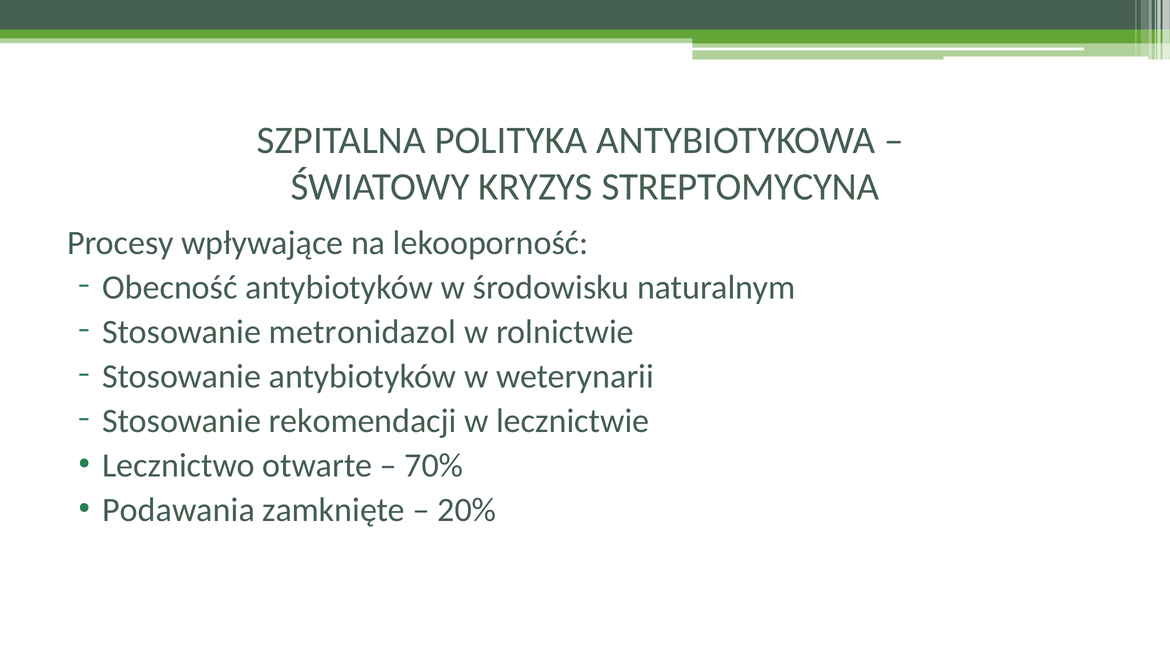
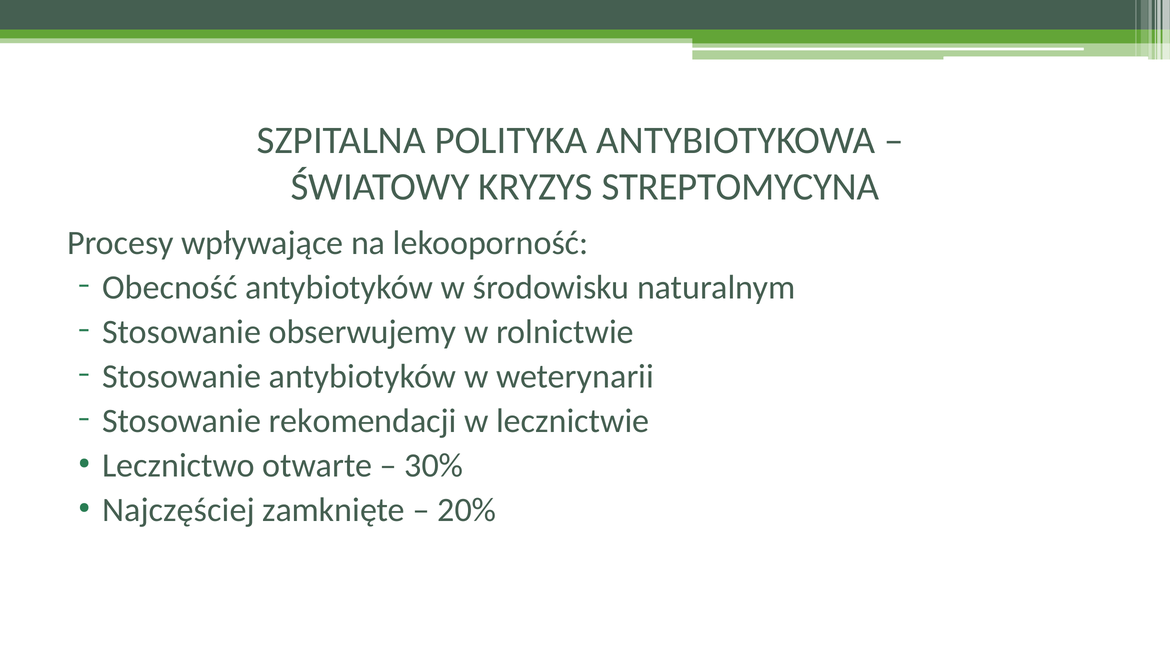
metronidazol: metronidazol -> obserwujemy (363, 332)
70%: 70% -> 30% (434, 466)
Podawania: Podawania -> Najczęściej (179, 510)
